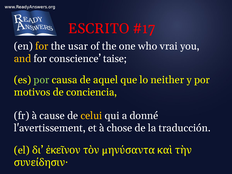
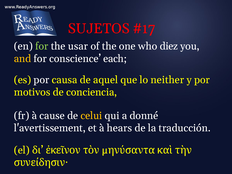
ESCRITO: ESCRITO -> SUJETOS (99, 29)
for colour: yellow -> light green (42, 46)
vrai: vrai -> diez (169, 46)
taise: taise -> each (115, 59)
por colour: light green -> white (41, 80)
chose: chose -> hears (119, 128)
